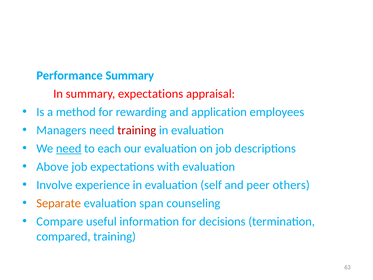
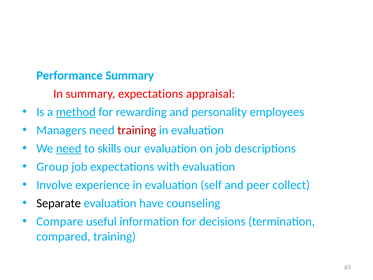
method underline: none -> present (76, 112)
application: application -> personality (219, 112)
each: each -> skills (109, 148)
Above: Above -> Group (52, 167)
others: others -> collect (291, 185)
Separate colour: orange -> black (59, 203)
span: span -> have (151, 203)
